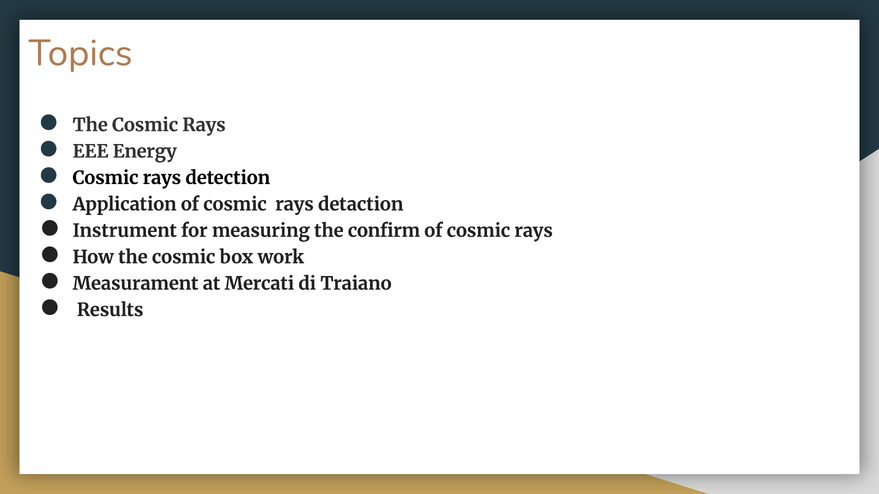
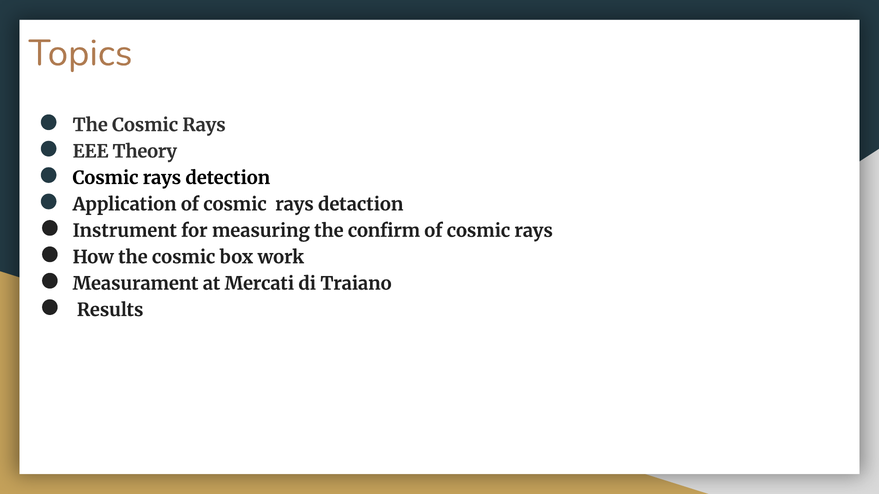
Energy: Energy -> Theory (145, 152)
